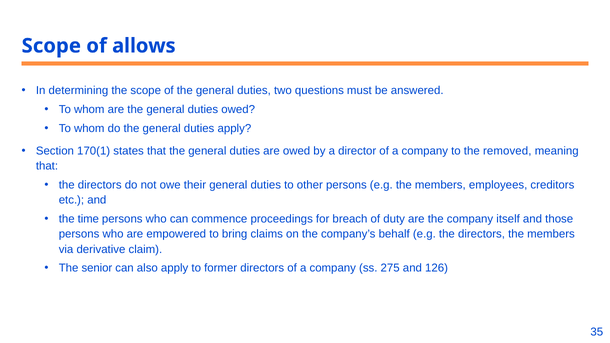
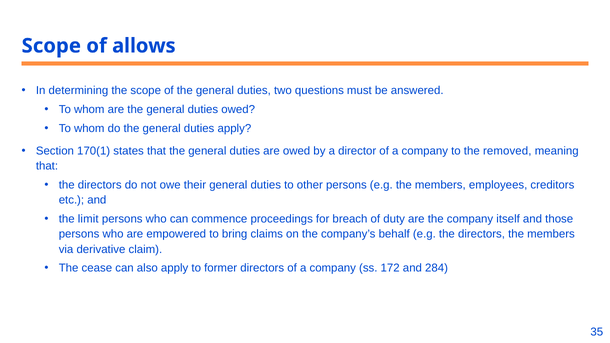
time: time -> limit (88, 219)
senior: senior -> cease (97, 268)
275: 275 -> 172 (390, 268)
126: 126 -> 284 (437, 268)
